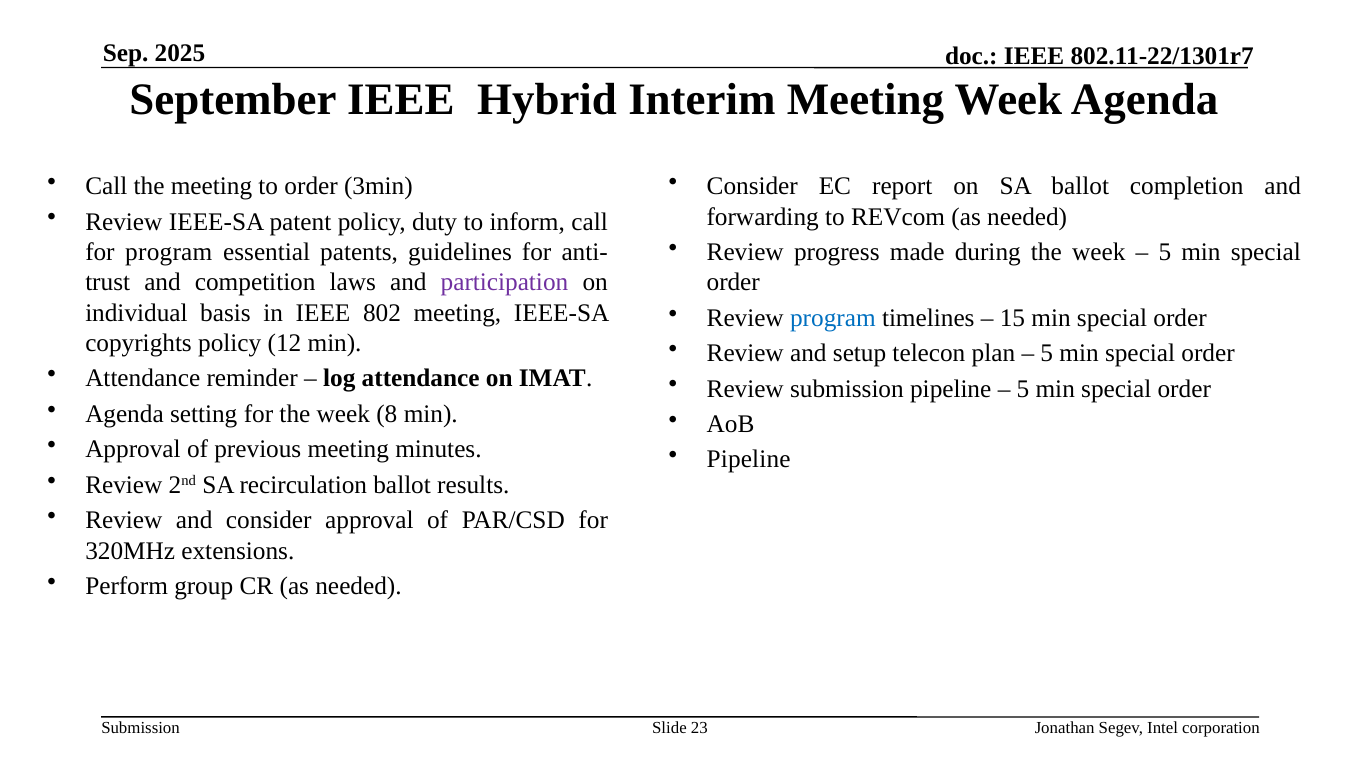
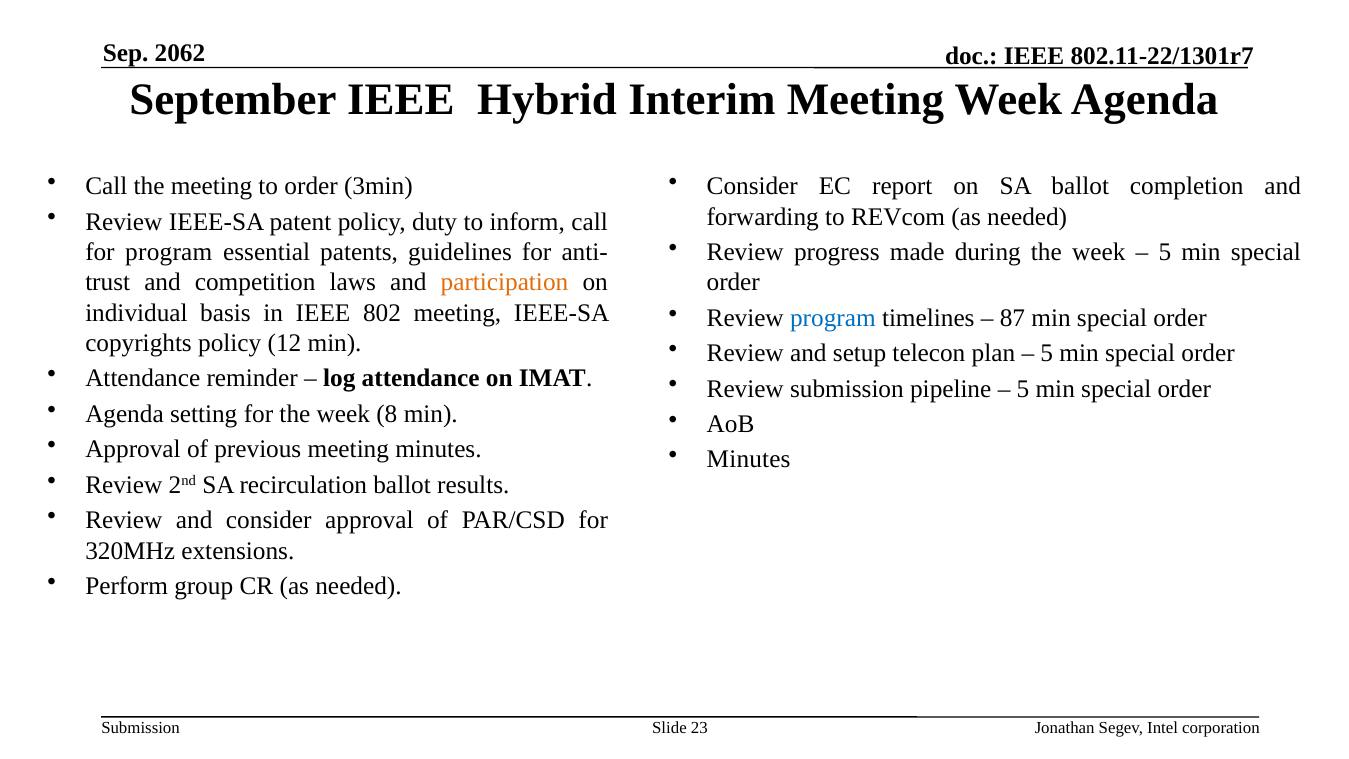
2025: 2025 -> 2062 (180, 54)
participation colour: purple -> orange (504, 282)
15: 15 -> 87 (1012, 318)
Pipeline: Pipeline -> Minutes (749, 459)
